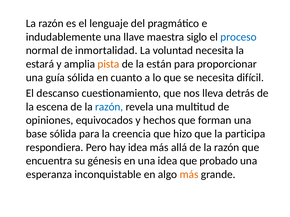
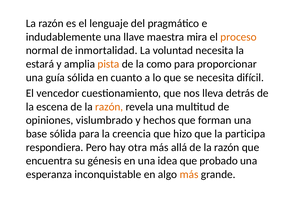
siglo: siglo -> mira (197, 37)
proceso colour: blue -> orange (238, 37)
están: están -> como (159, 64)
descanso: descanso -> vencedor (58, 93)
razón colour: blue -> orange (109, 107)
equivocados: equivocados -> vislumbrado (104, 121)
hay idea: idea -> otra (138, 148)
